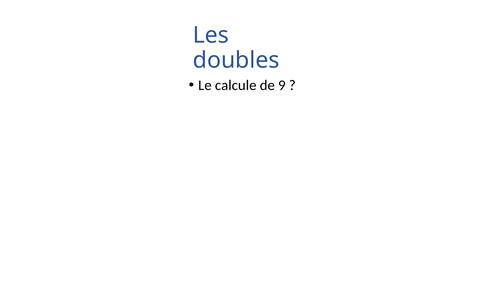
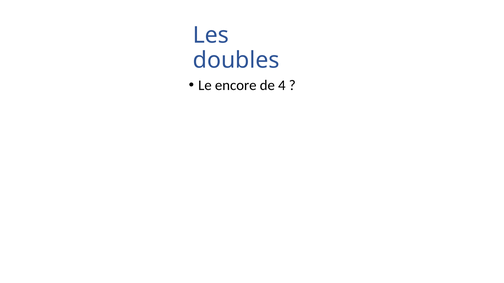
calcule: calcule -> encore (236, 85)
9: 9 -> 4 (282, 85)
